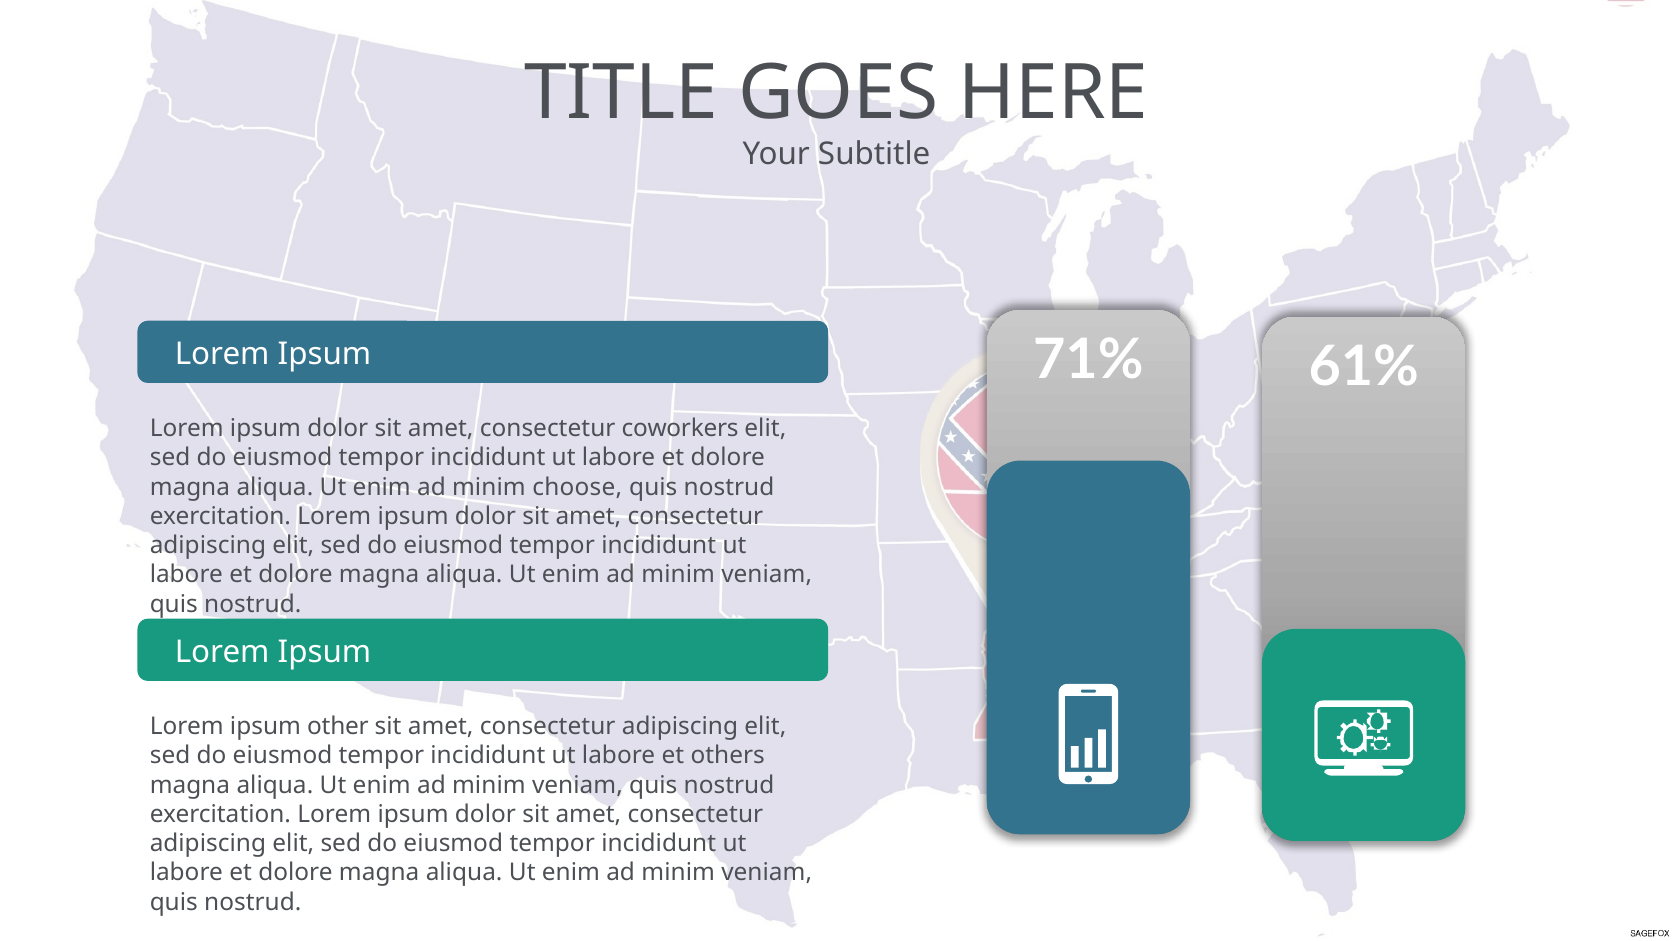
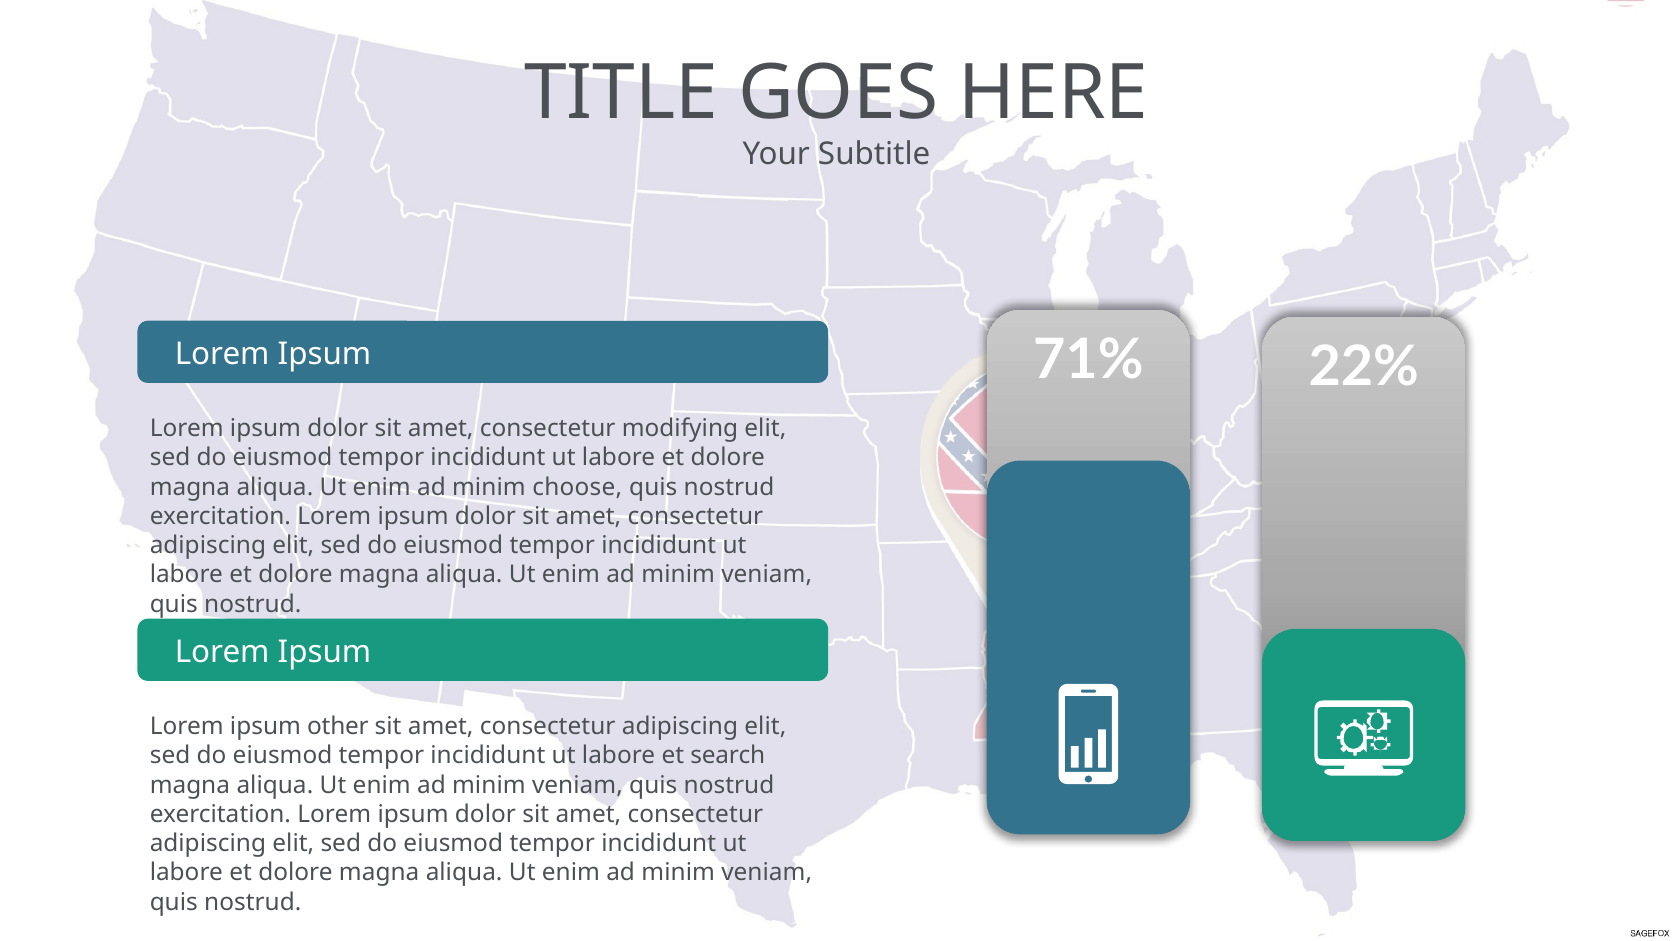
61%: 61% -> 22% (1364, 367)
coworkers: coworkers -> modifying (680, 428)
others: others -> search (728, 756)
